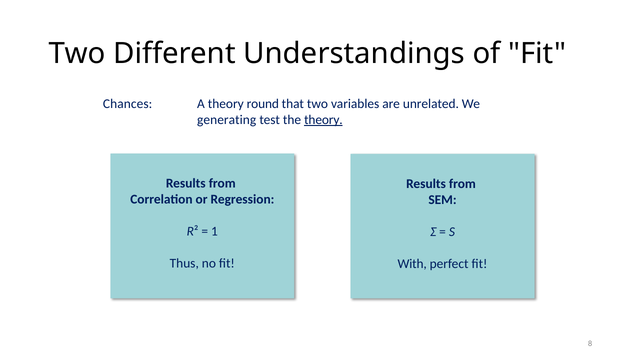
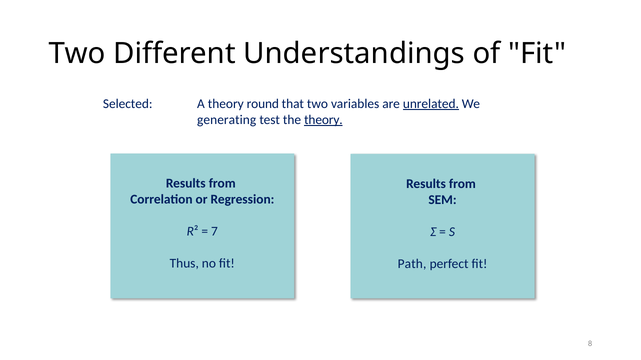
Chances: Chances -> Selected (128, 104)
unrelated underline: none -> present (431, 104)
1: 1 -> 7 (214, 232)
With: With -> Path (412, 264)
